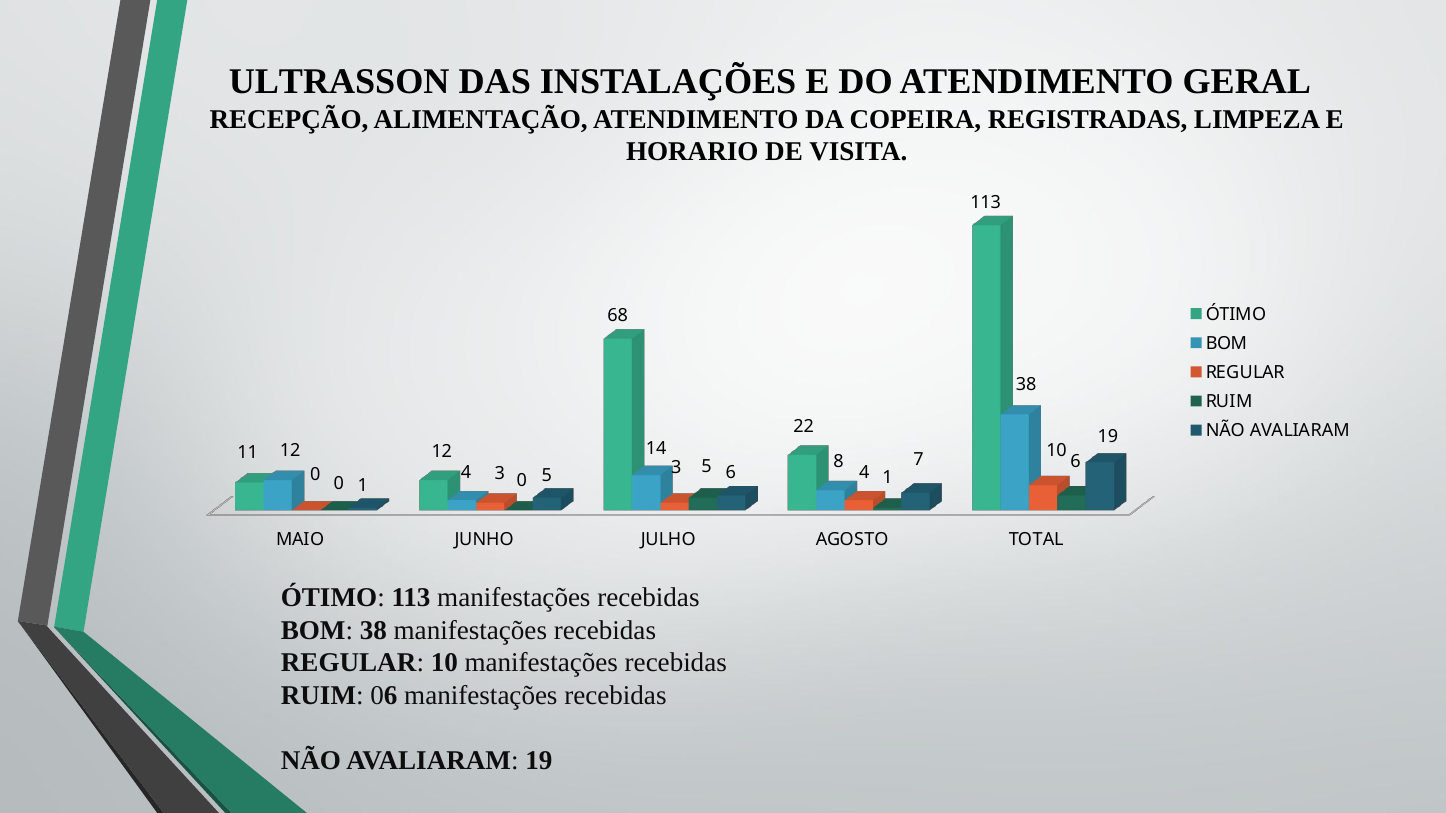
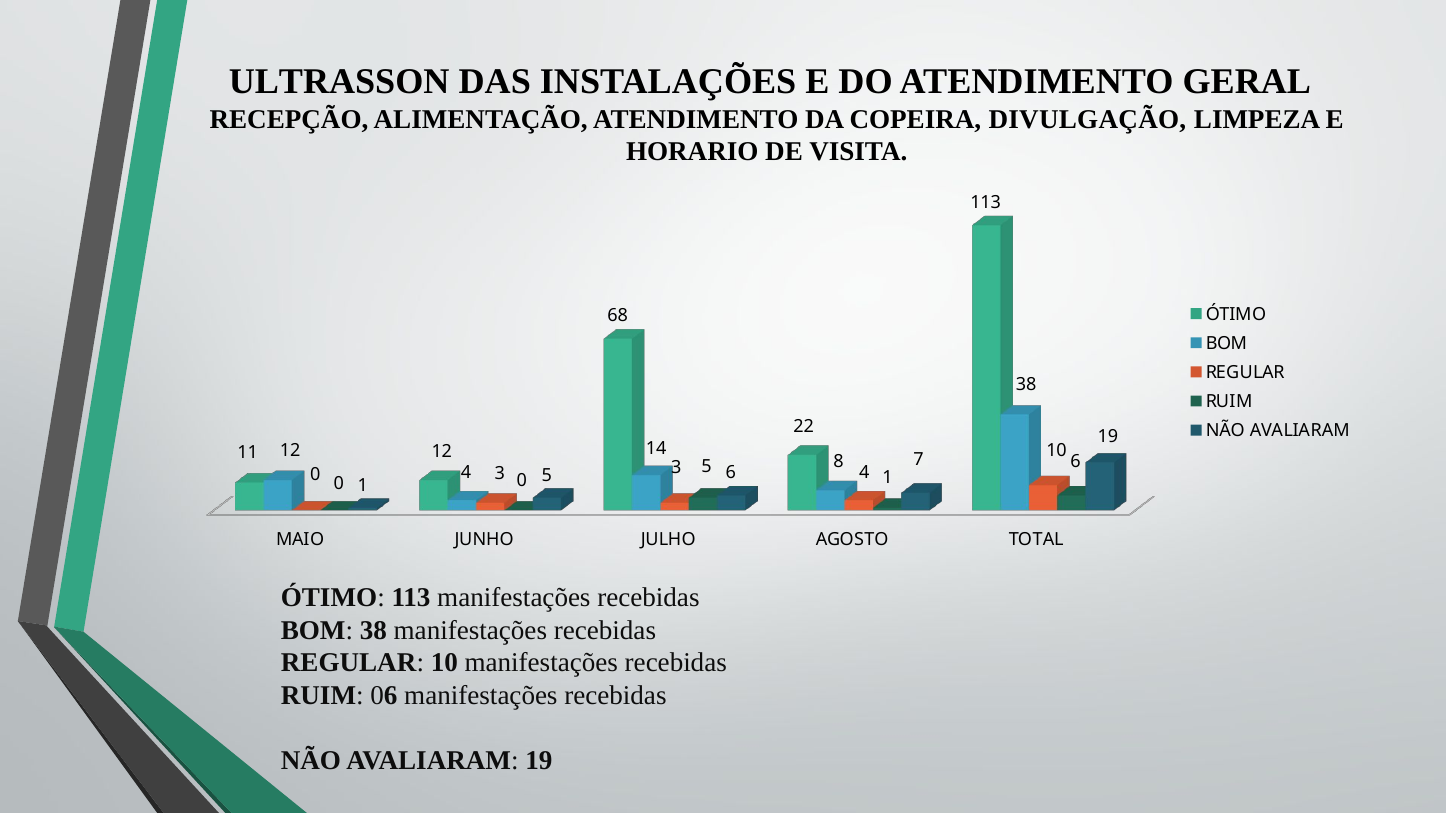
REGISTRADAS: REGISTRADAS -> DIVULGAÇÃO (1087, 119)
